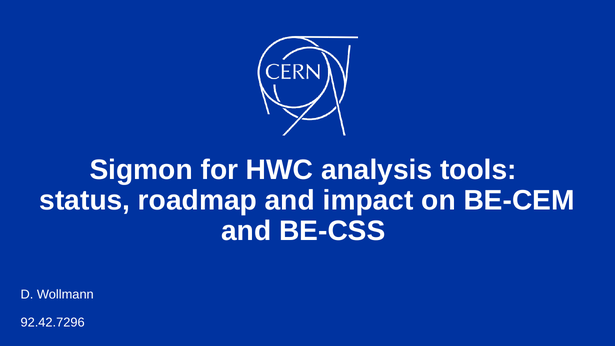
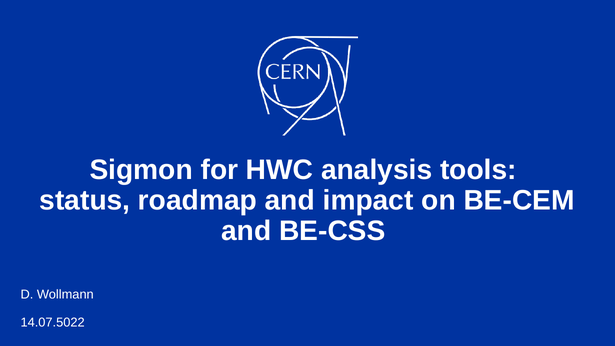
92.42.7296: 92.42.7296 -> 14.07.5022 (53, 322)
